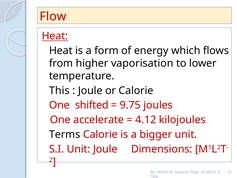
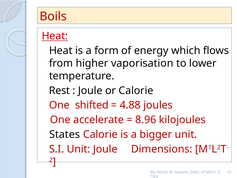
Flow: Flow -> Boils (53, 16)
This: This -> Rest (59, 90)
9.75: 9.75 -> 4.88 (130, 105)
4.12: 4.12 -> 8.96 (146, 120)
Terms: Terms -> States (65, 134)
